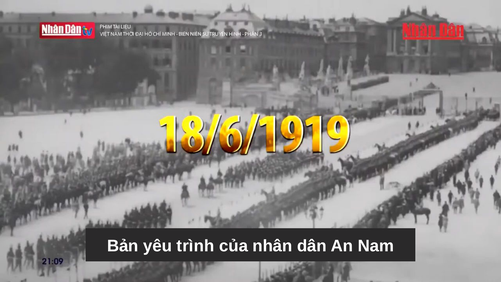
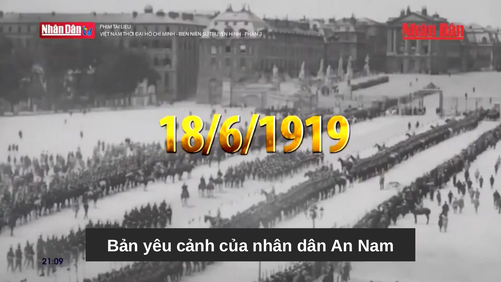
trình: trình -> cảnh (196, 246)
